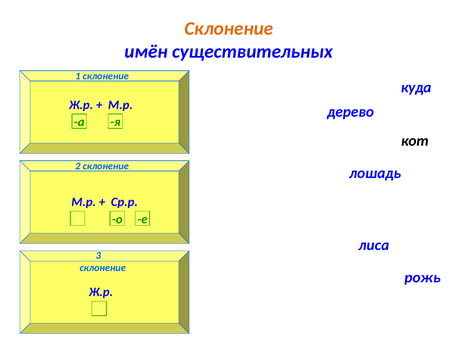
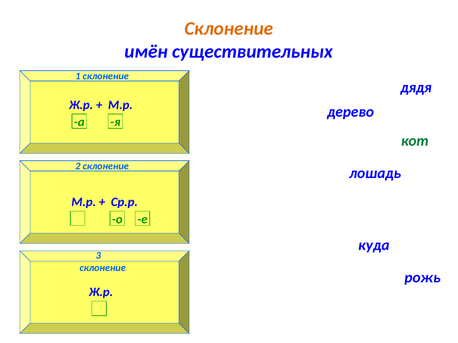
куда: куда -> дядя (416, 88)
кот colour: black -> green (415, 141)
лиса: лиса -> куда (374, 246)
